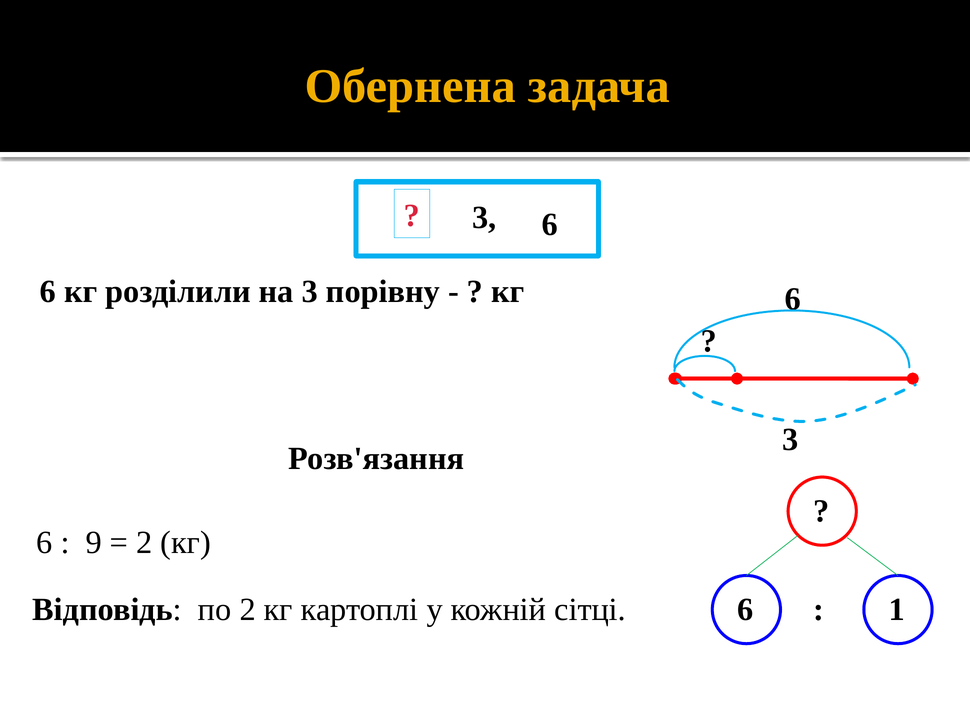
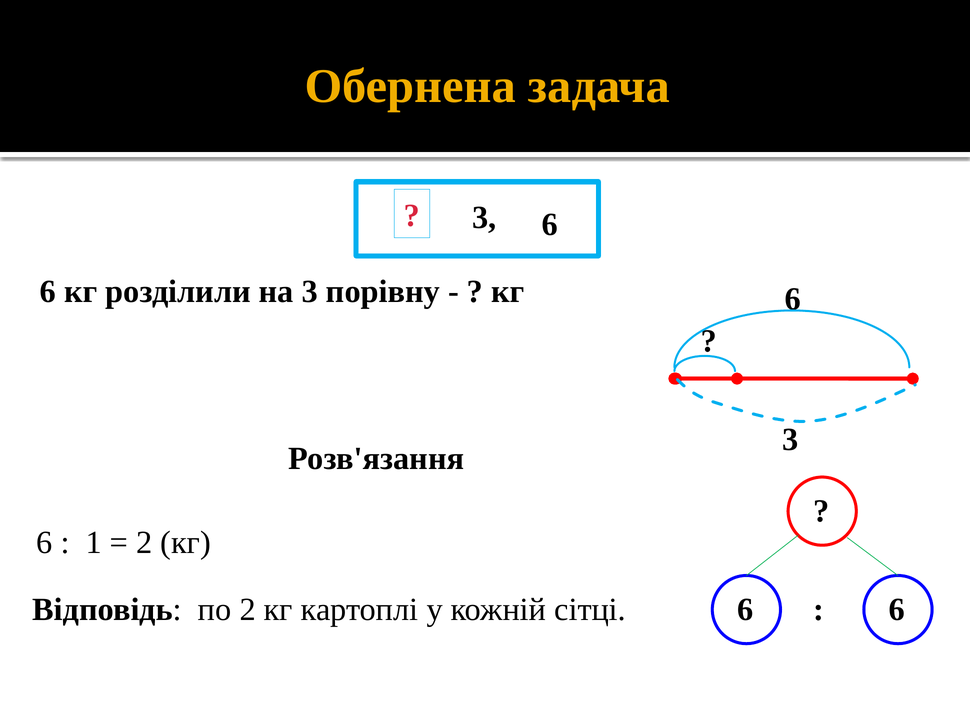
9: 9 -> 1 (94, 543)
6 1: 1 -> 6 (897, 610)
